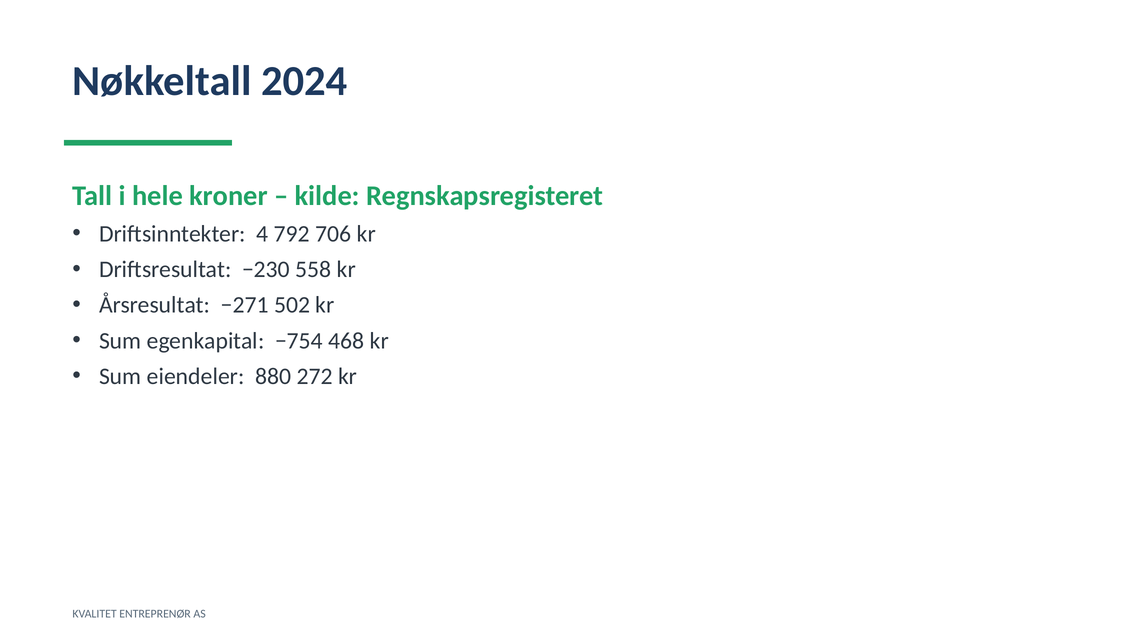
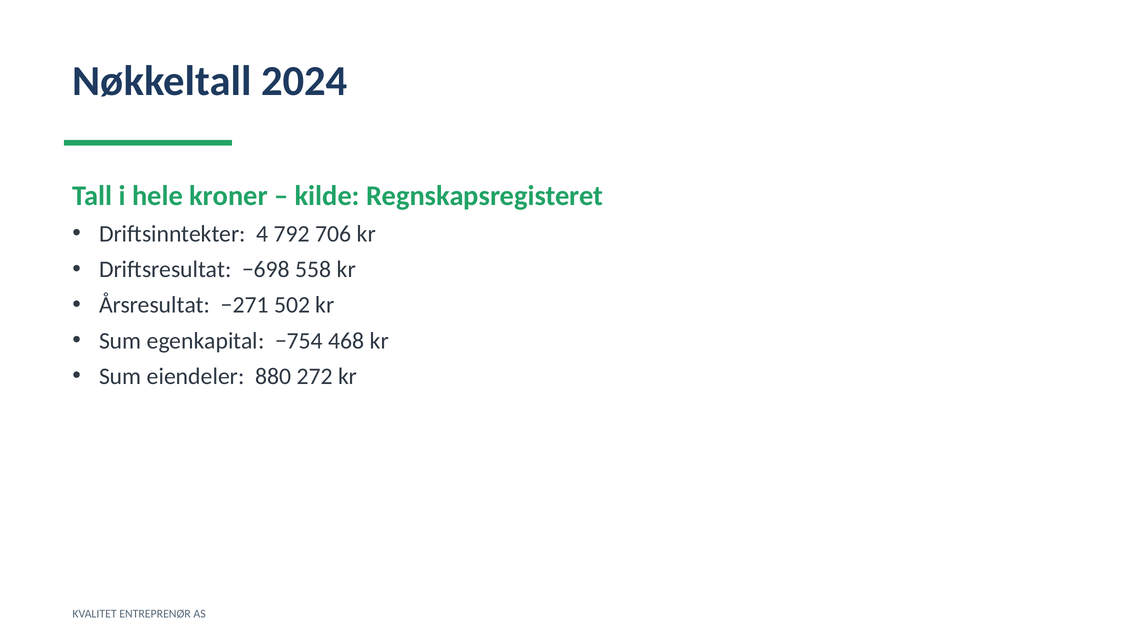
−230: −230 -> −698 (266, 270)
